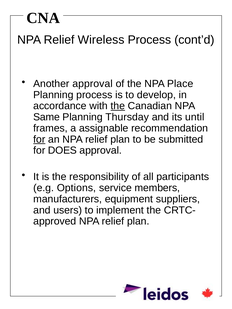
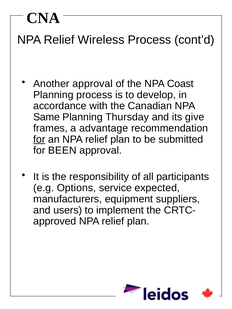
Place: Place -> Coast (180, 84)
the underline: present -> none (118, 106)
until: until -> give (195, 117)
assignable: assignable -> advantage (104, 128)
DOES: DOES -> BEEN (62, 151)
members: members -> expected (157, 188)
